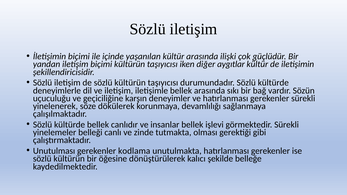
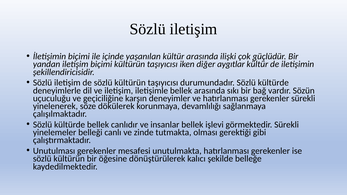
kodlama: kodlama -> mesafesi (134, 151)
